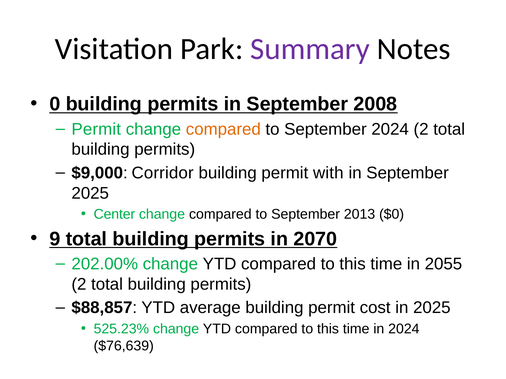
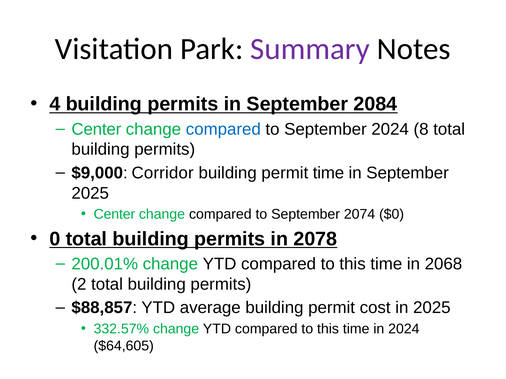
0: 0 -> 4 (55, 104)
2008: 2008 -> 2084 (375, 104)
Permit: Permit -> Center (96, 129)
compared colour: orange -> blue (223, 129)
2024 2: 2 -> 8 (421, 129)
permit with: with -> time (328, 173)
2013: 2013 -> 2074 (360, 215)
9: 9 -> 0 (55, 239)
2070: 2070 -> 2078 (315, 239)
202.00%: 202.00% -> 200.01% (105, 264)
2055: 2055 -> 2068 (443, 264)
525.23%: 525.23% -> 332.57% (121, 329)
$76,639: $76,639 -> $64,605 (124, 346)
